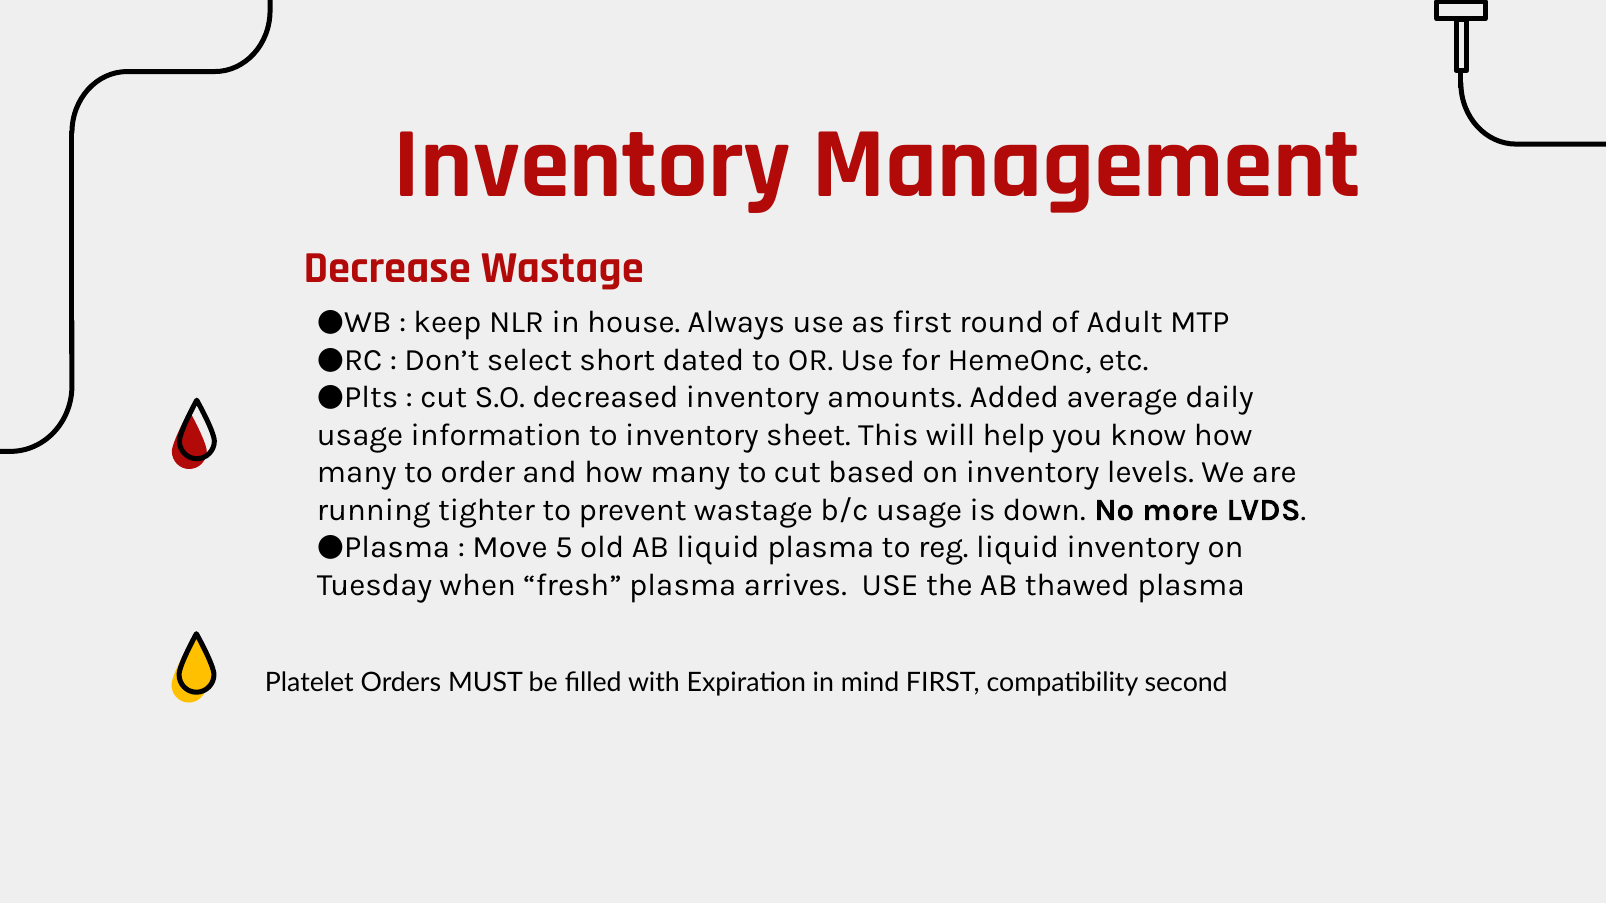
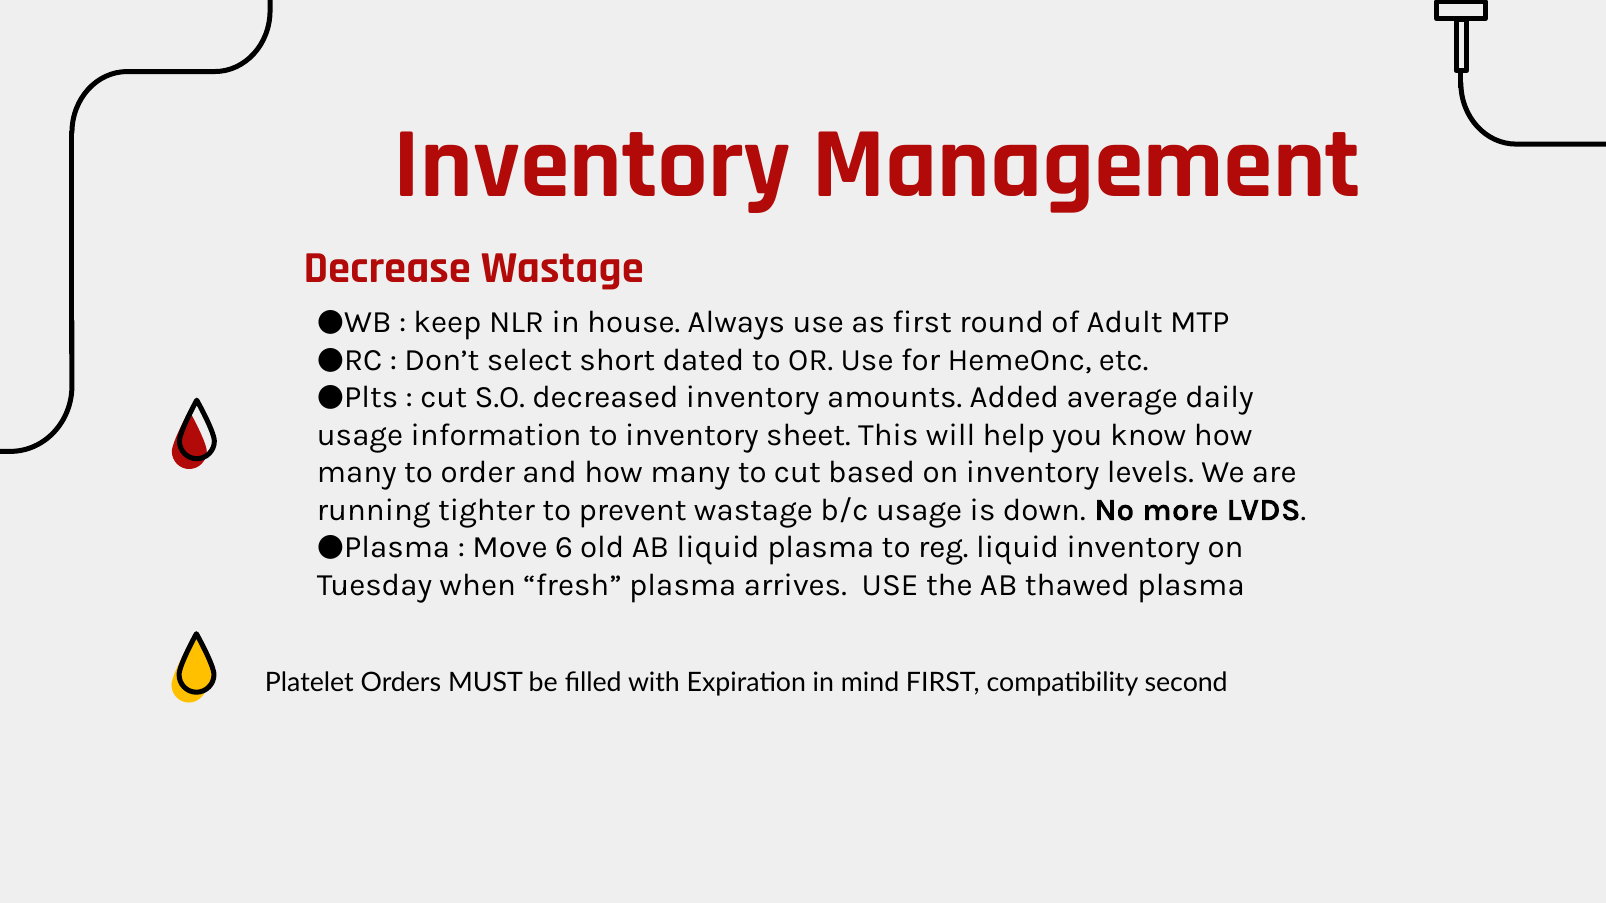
5: 5 -> 6 (564, 548)
